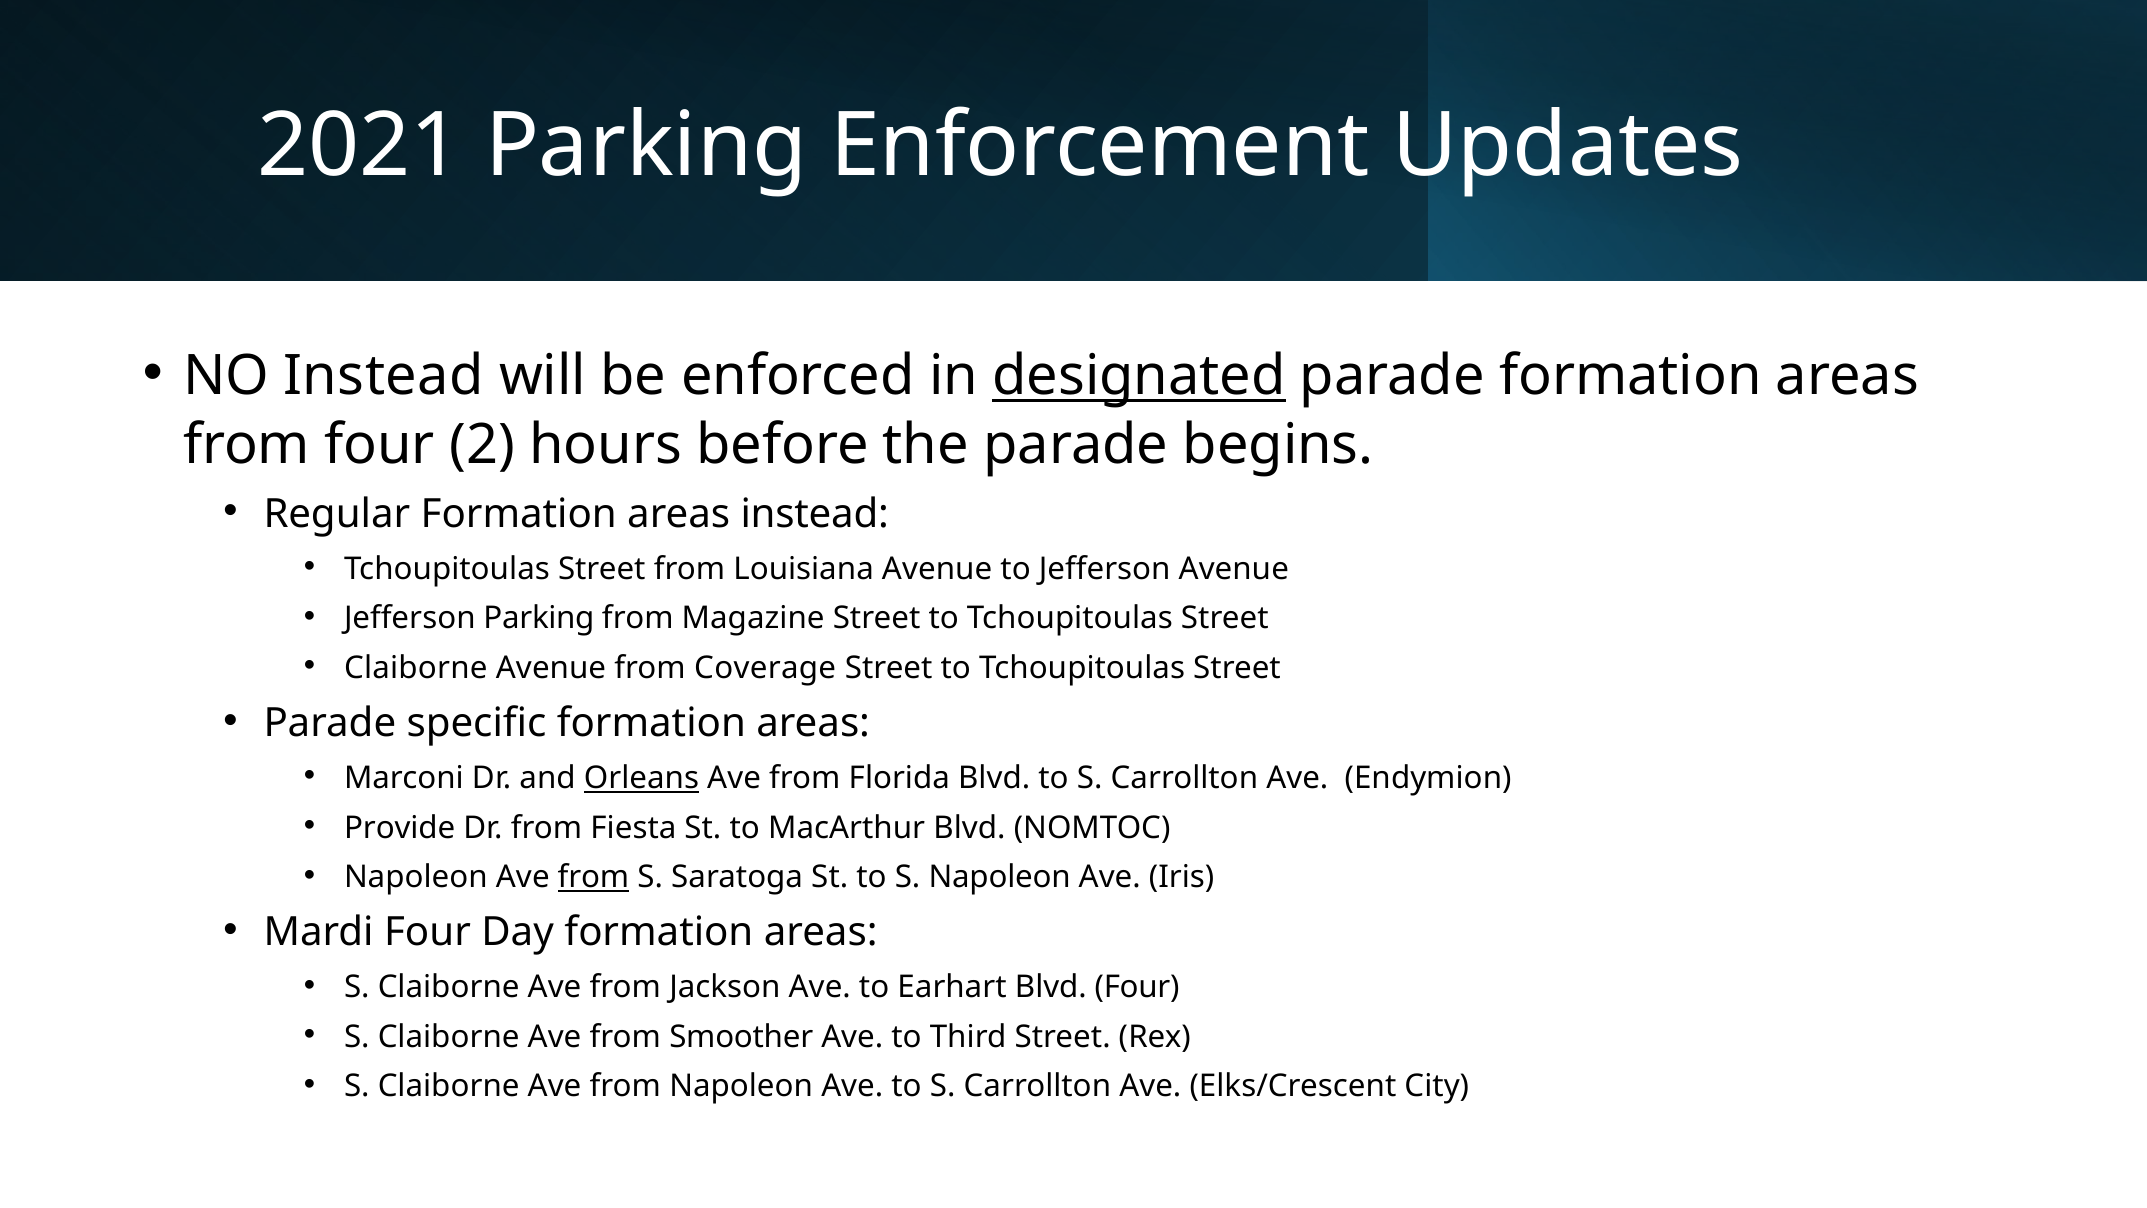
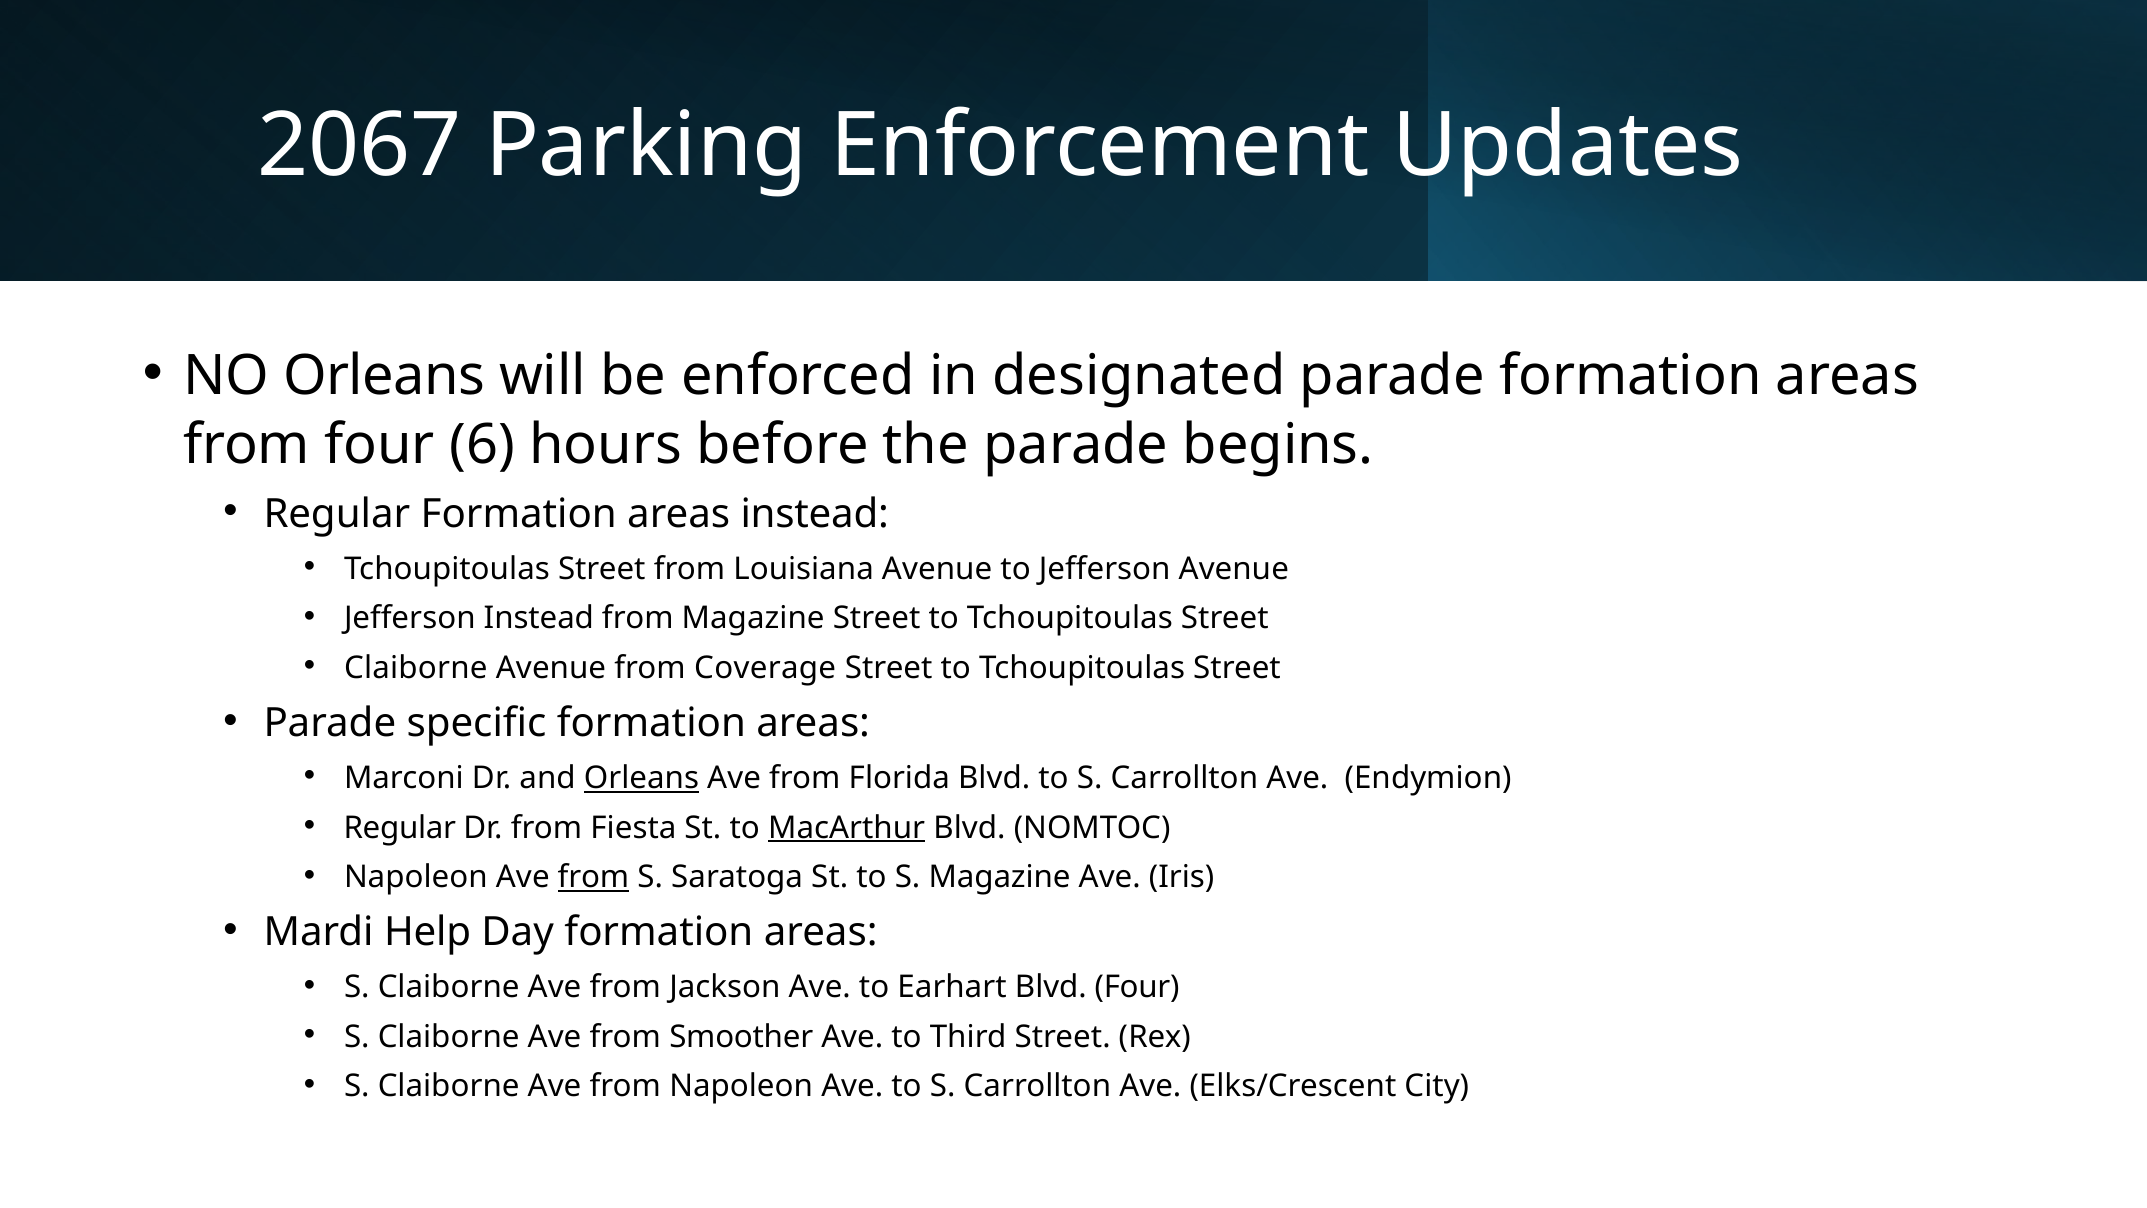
2021: 2021 -> 2067 (360, 146)
NO Instead: Instead -> Orleans (384, 376)
designated underline: present -> none (1139, 376)
2: 2 -> 6 (482, 445)
Jefferson Parking: Parking -> Instead (539, 618)
Provide: Provide -> Regular (400, 827)
MacArthur underline: none -> present (847, 827)
S Napoleon: Napoleon -> Magazine (1000, 877)
Mardi Four: Four -> Help (428, 932)
